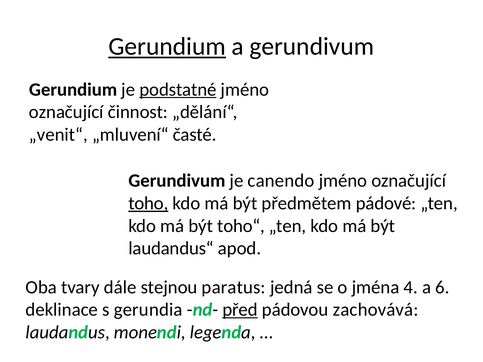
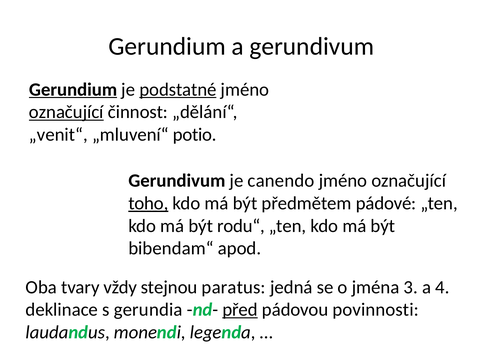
Gerundium underline: present -> none (167, 46)
Gerundium underline: none -> present (73, 90)
označující underline: none -> present (66, 112)
časté: časté -> potio (195, 135)
toho“: toho“ -> rodu“ (241, 226)
laudandus“: laudandus“ -> bibendam“ (171, 249)
dále: dále -> vždy (120, 287)
4: 4 -> 3 (411, 287)
6: 6 -> 4 (442, 287)
zachovává: zachovává -> povinnosti (376, 310)
